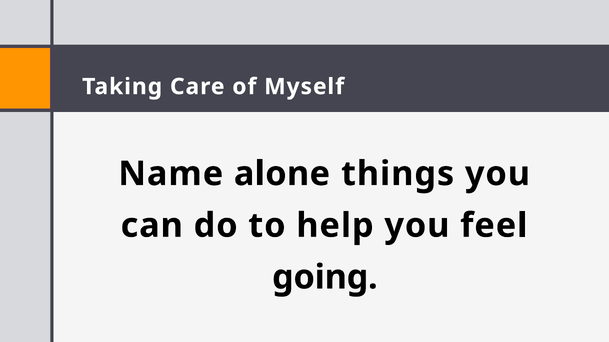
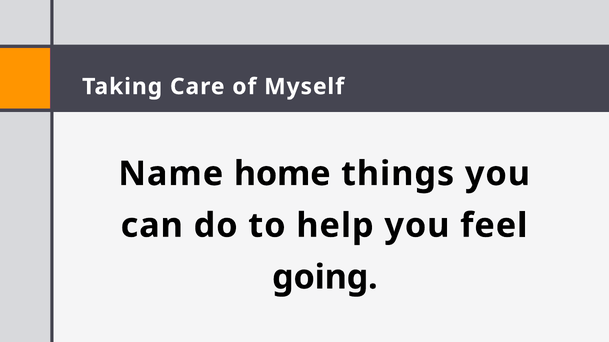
alone: alone -> home (282, 174)
